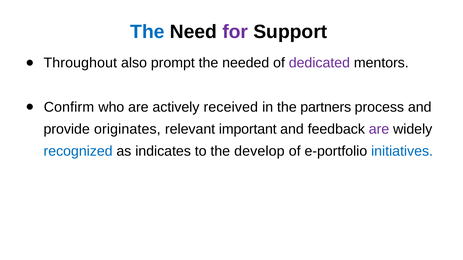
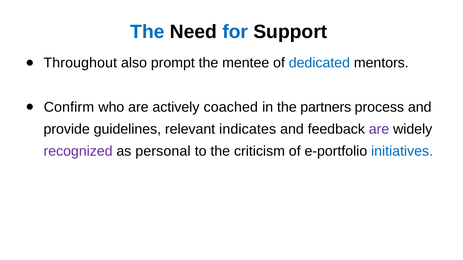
for colour: purple -> blue (235, 32)
needed: needed -> mentee (246, 63)
dedicated colour: purple -> blue (319, 63)
received: received -> coached (231, 107)
originates: originates -> guidelines (127, 129)
important: important -> indicates (248, 129)
recognized colour: blue -> purple (78, 151)
indicates: indicates -> personal (163, 151)
develop: develop -> criticism (259, 151)
